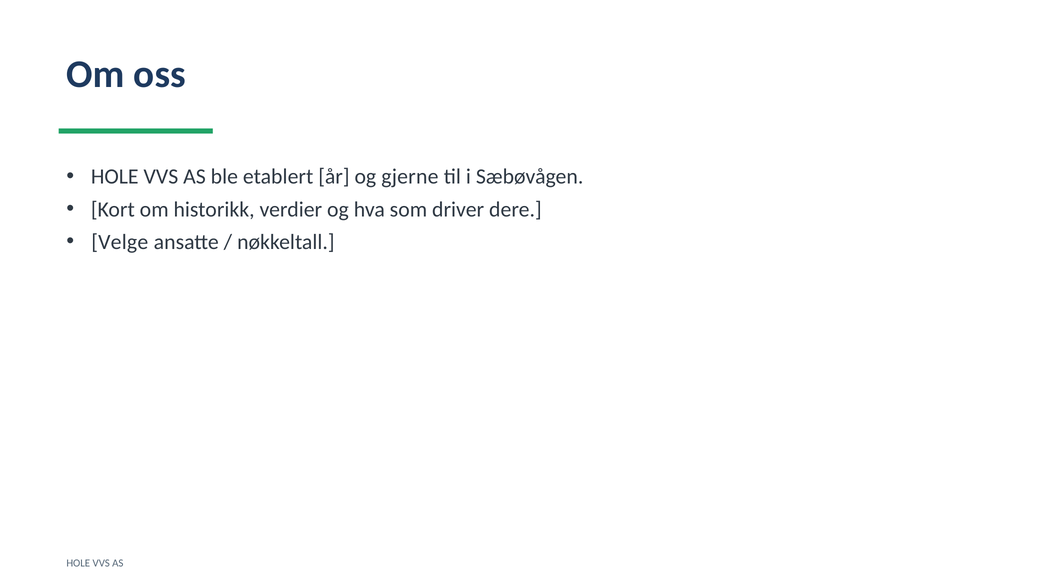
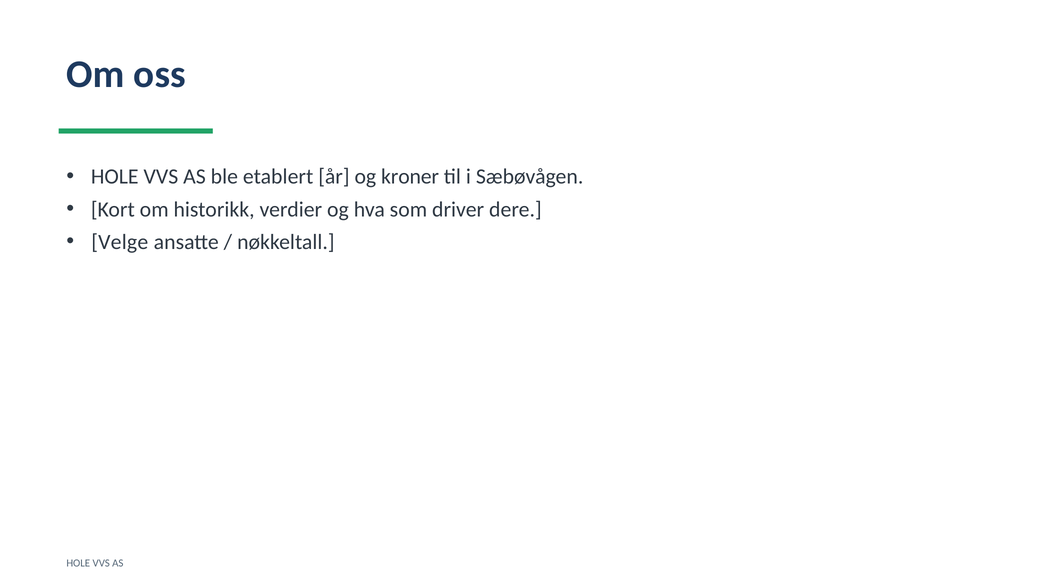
gjerne: gjerne -> kroner (410, 177)
